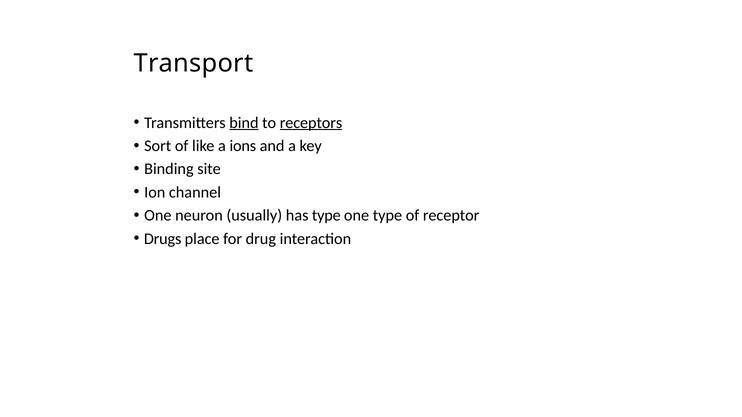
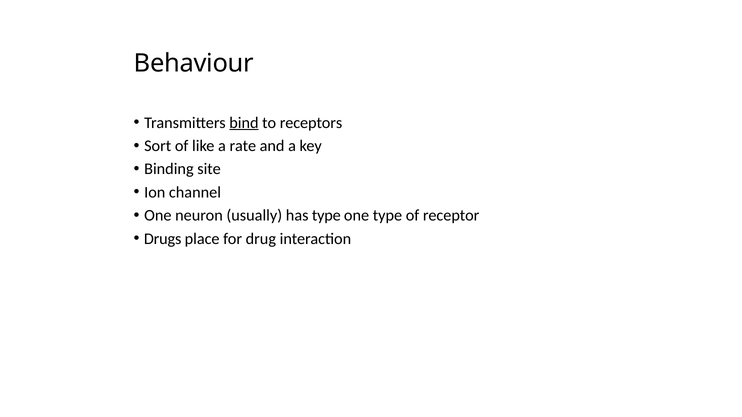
Transport: Transport -> Behaviour (194, 64)
receptors underline: present -> none (311, 123)
ions: ions -> rate (243, 146)
